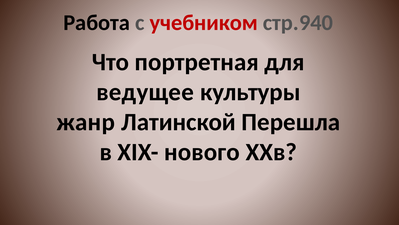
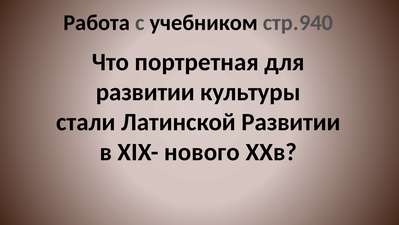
учебником colour: red -> black (204, 23)
ведущее: ведущее -> развитии (145, 92)
жанр: жанр -> стали (86, 122)
Латинской Перешла: Перешла -> Развитии (291, 122)
